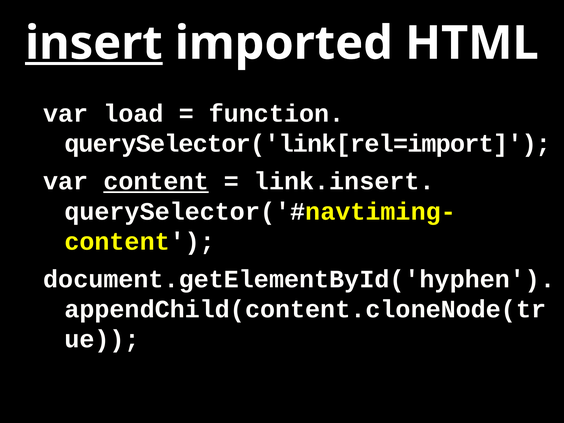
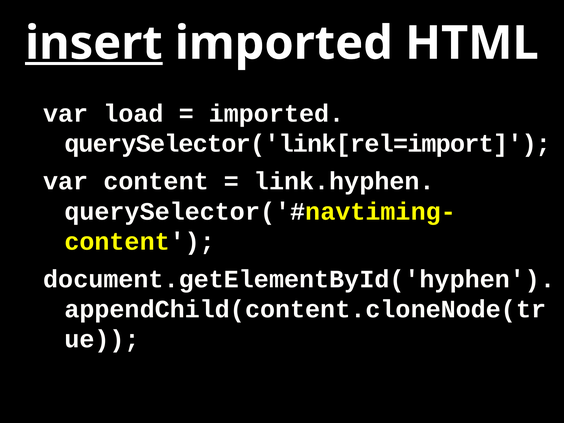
function: function -> imported (277, 114)
content underline: present -> none (156, 181)
link.insert: link.insert -> link.hyphen (344, 181)
